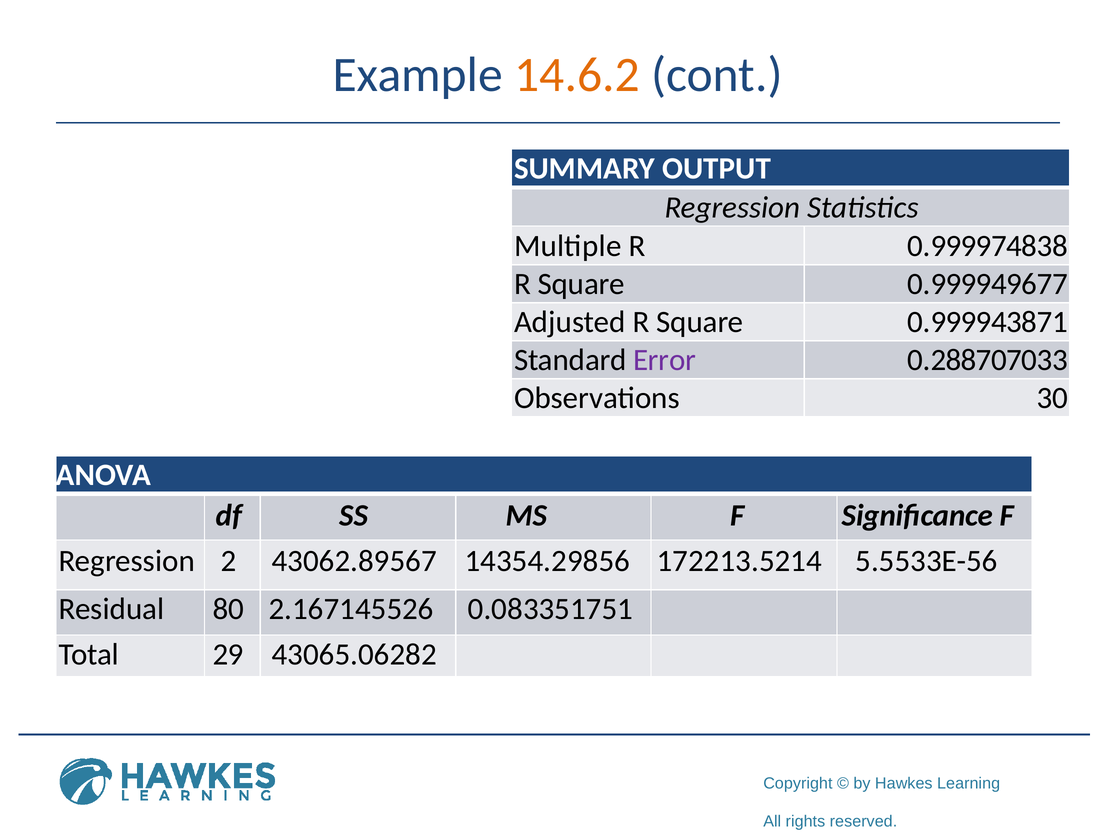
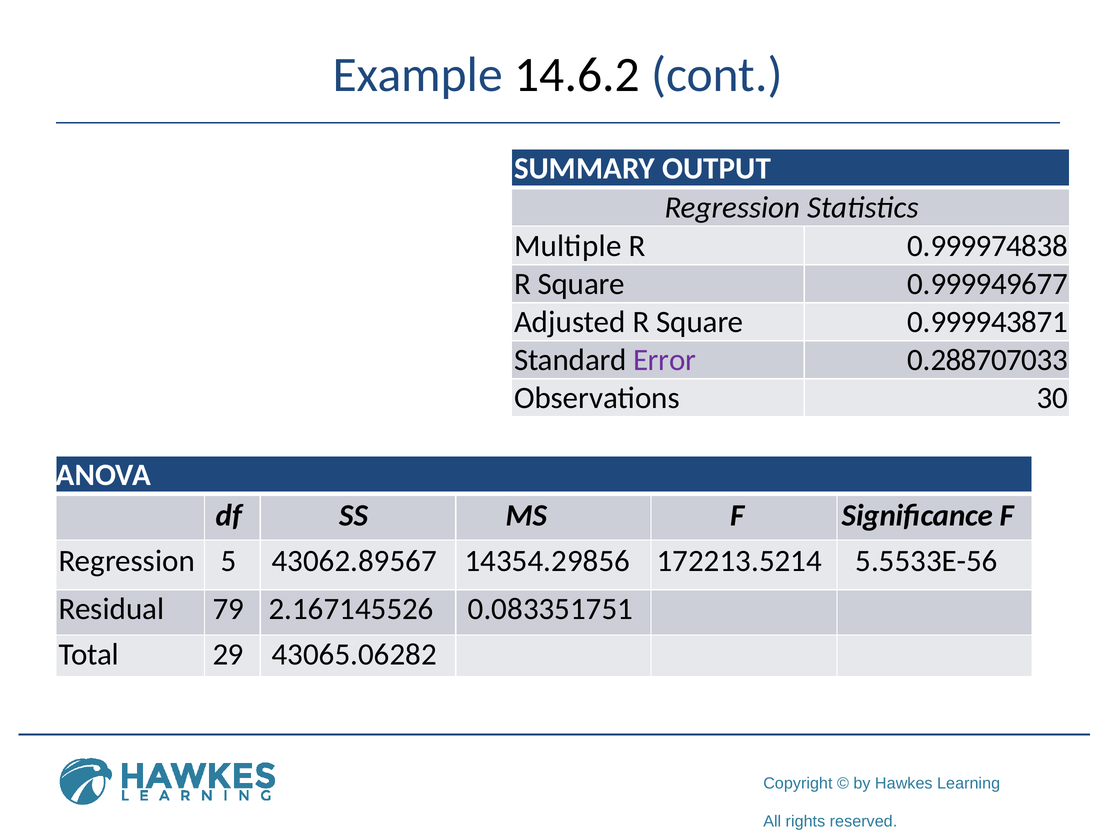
14.6.2 colour: orange -> black (577, 75)
2: 2 -> 5 (228, 561)
80: 80 -> 79 (228, 609)
